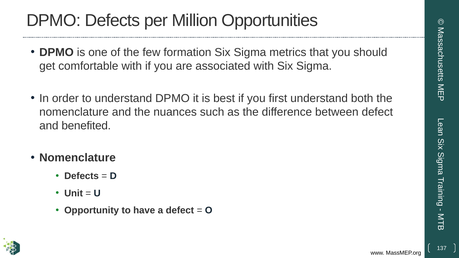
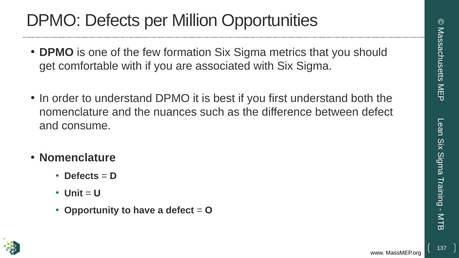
benefited: benefited -> consume (86, 126)
